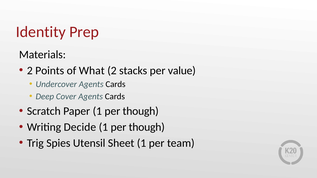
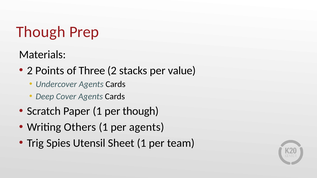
Identity: Identity -> Though (41, 32)
What: What -> Three (92, 71)
Decide: Decide -> Others (80, 127)
though: though -> agents (147, 127)
